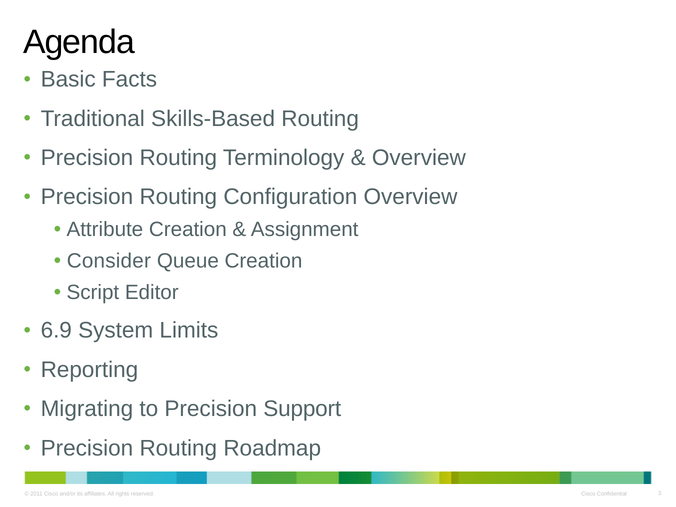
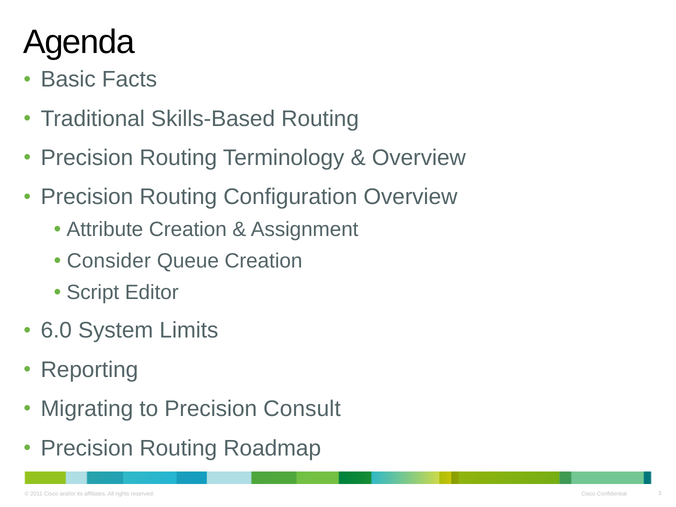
6.9: 6.9 -> 6.0 (56, 330)
Support: Support -> Consult (302, 409)
